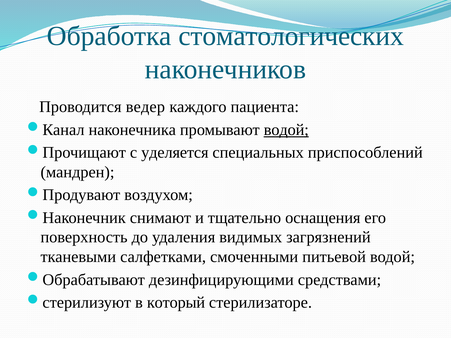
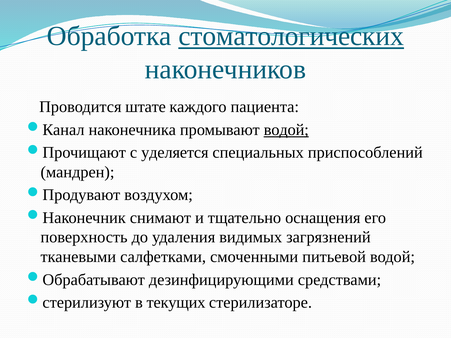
стоматологических underline: none -> present (291, 36)
ведер: ведер -> штате (146, 107)
который: который -> текущих (176, 303)
